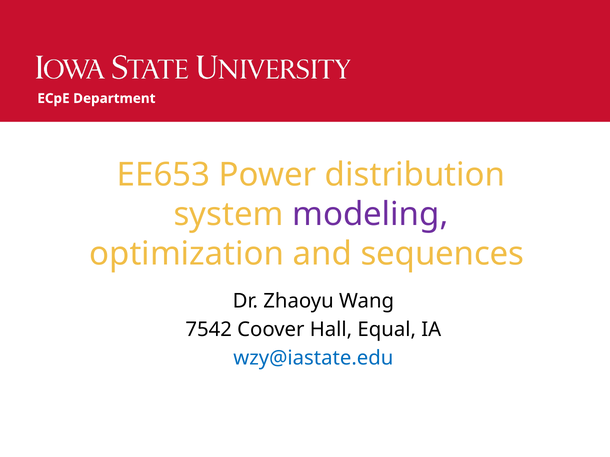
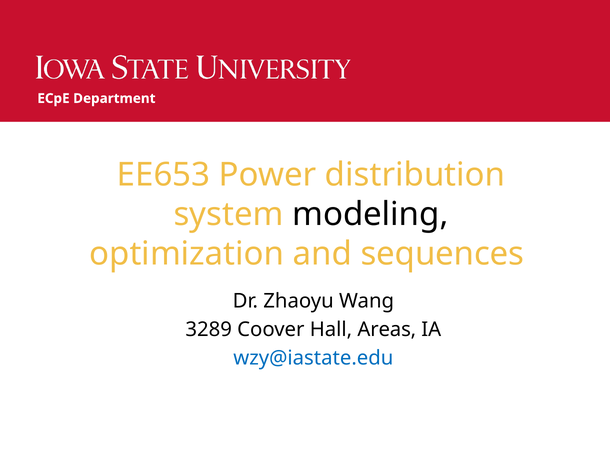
modeling colour: purple -> black (370, 215)
7542: 7542 -> 3289 (209, 330)
Equal: Equal -> Areas (387, 330)
